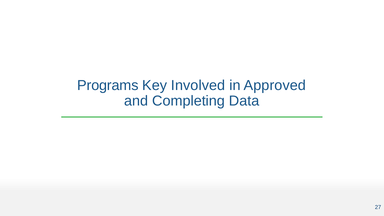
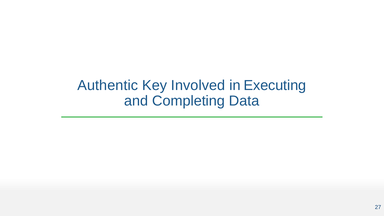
Programs: Programs -> Authentic (108, 85)
Approved: Approved -> Executing (275, 85)
